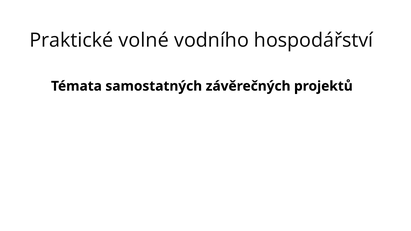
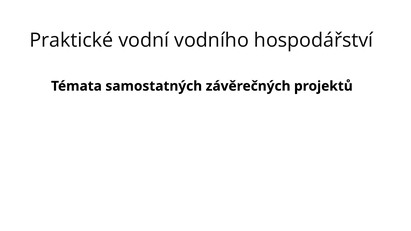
volné: volné -> vodní (144, 40)
